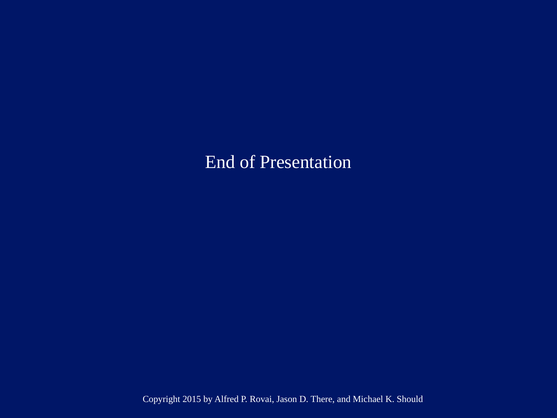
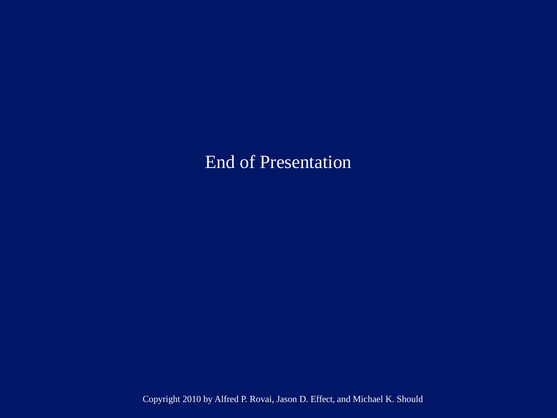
2015: 2015 -> 2010 (192, 399)
There: There -> Effect (323, 399)
